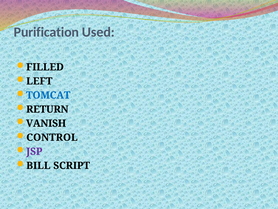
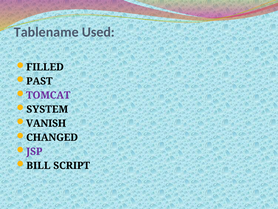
Purification: Purification -> Tablename (46, 32)
LEFT: LEFT -> PAST (39, 81)
TOMCAT colour: blue -> purple (48, 95)
RETURN: RETURN -> SYSTEM (47, 109)
CONTROL: CONTROL -> CHANGED (52, 137)
